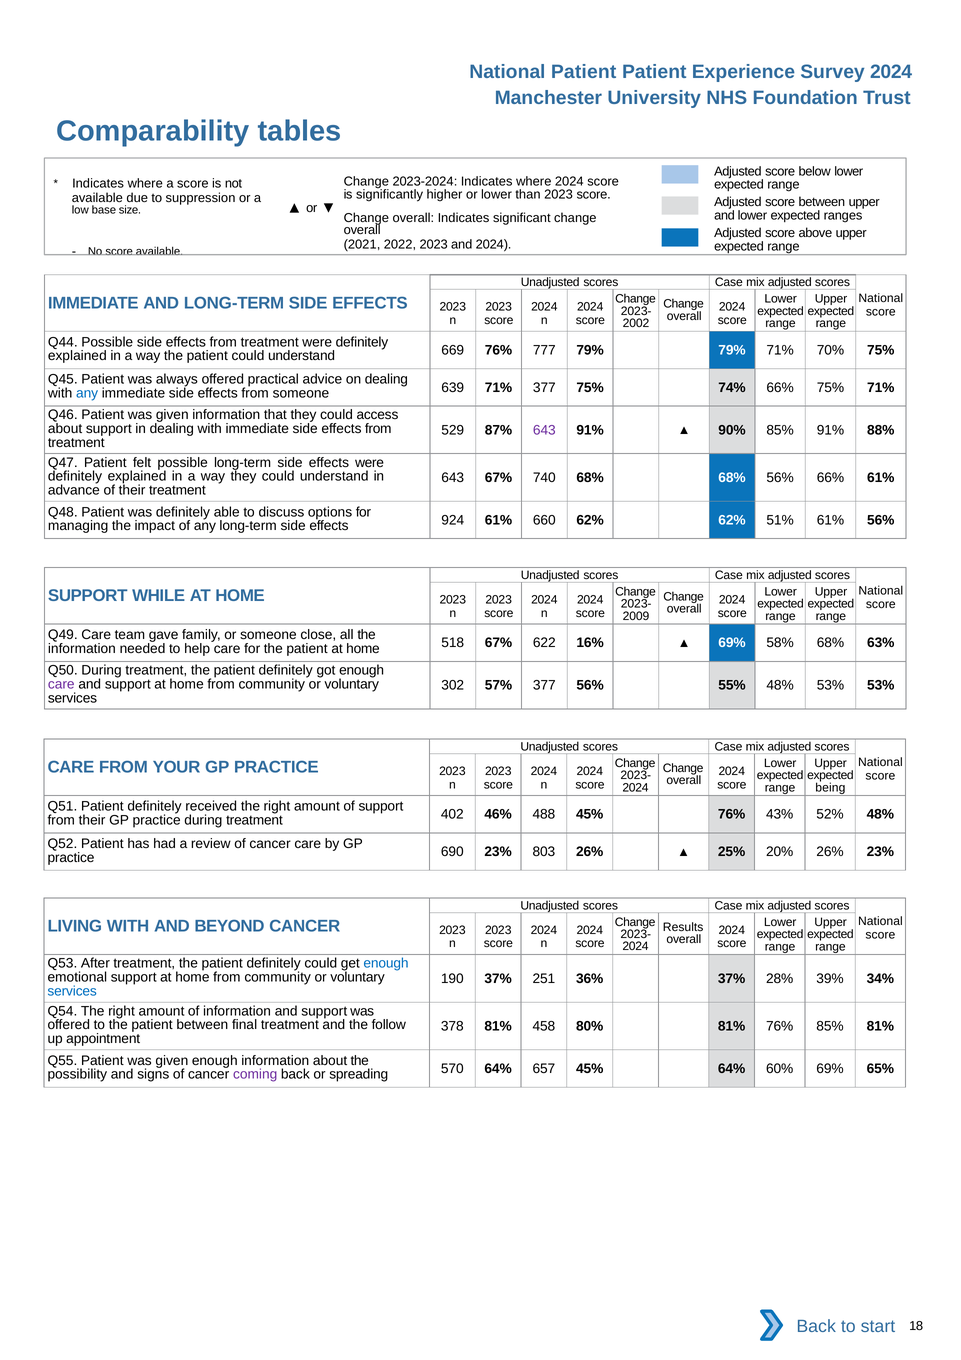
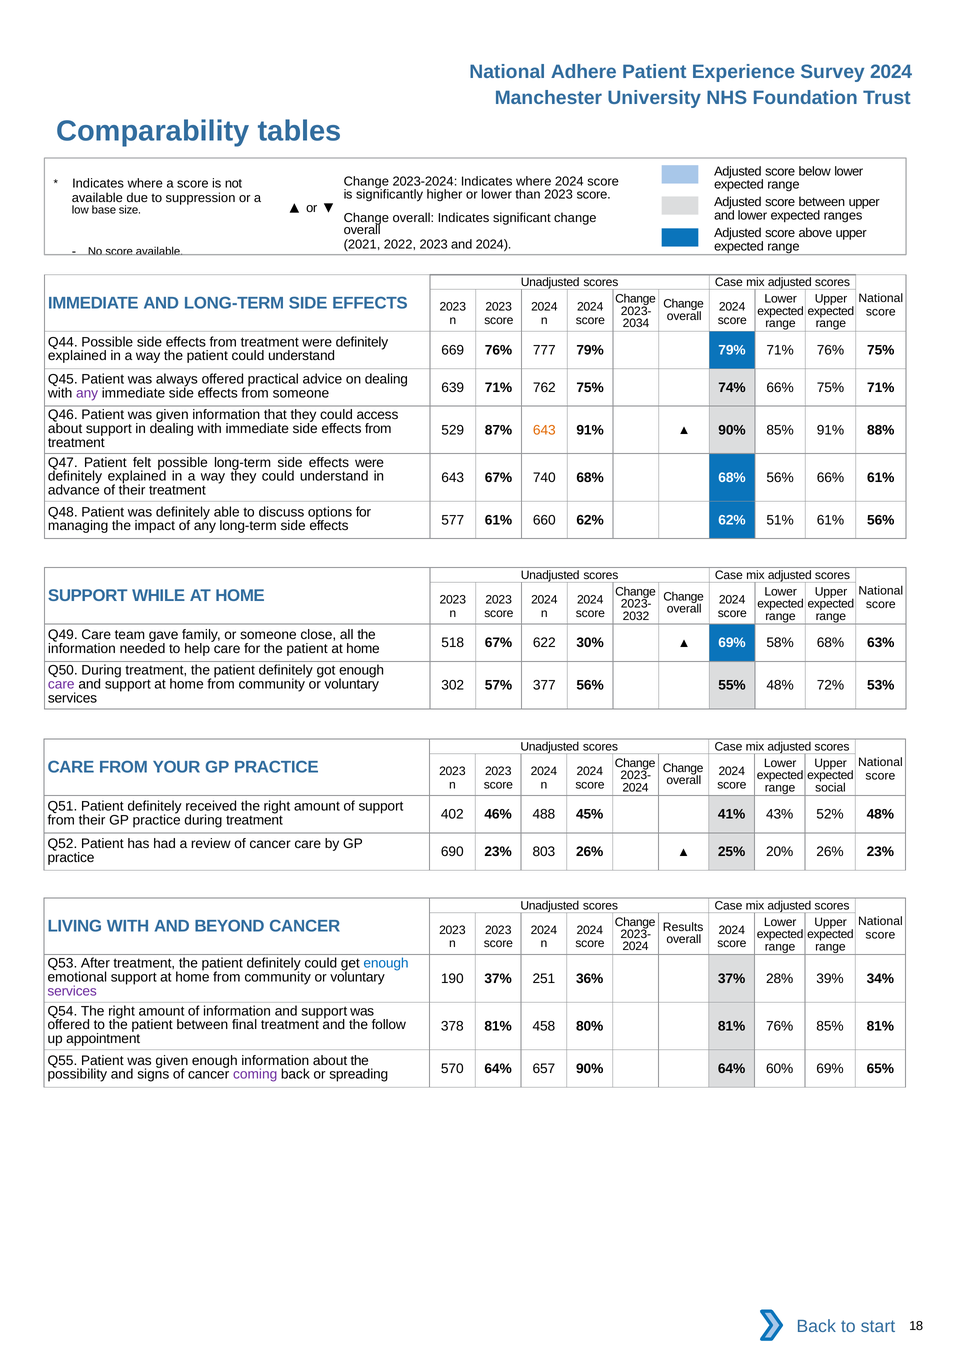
National Patient: Patient -> Adhere (584, 72)
2002: 2002 -> 2034 (636, 323)
71% 70%: 70% -> 76% (830, 350)
any colour: blue -> purple (87, 393)
71% 377: 377 -> 762 (544, 387)
643 colour: purple -> orange (544, 430)
924: 924 -> 577 (453, 520)
2009: 2009 -> 2032 (636, 616)
16%: 16% -> 30% (590, 643)
48% 53%: 53% -> 72% (830, 685)
being: being -> social (830, 788)
45% 76%: 76% -> 41% (732, 814)
services colour: blue -> purple (72, 991)
657 45%: 45% -> 90% (590, 1069)
